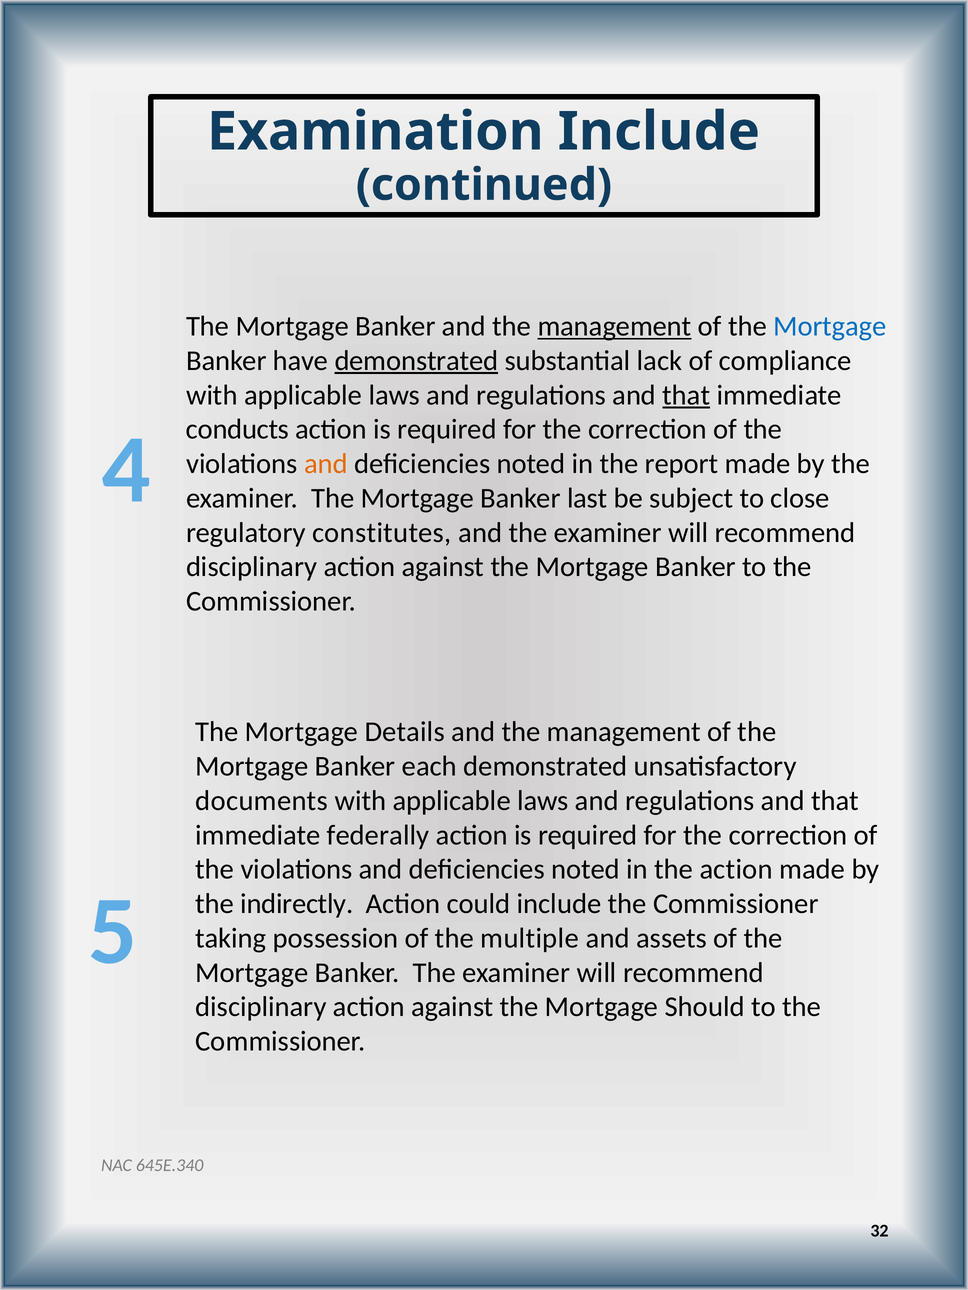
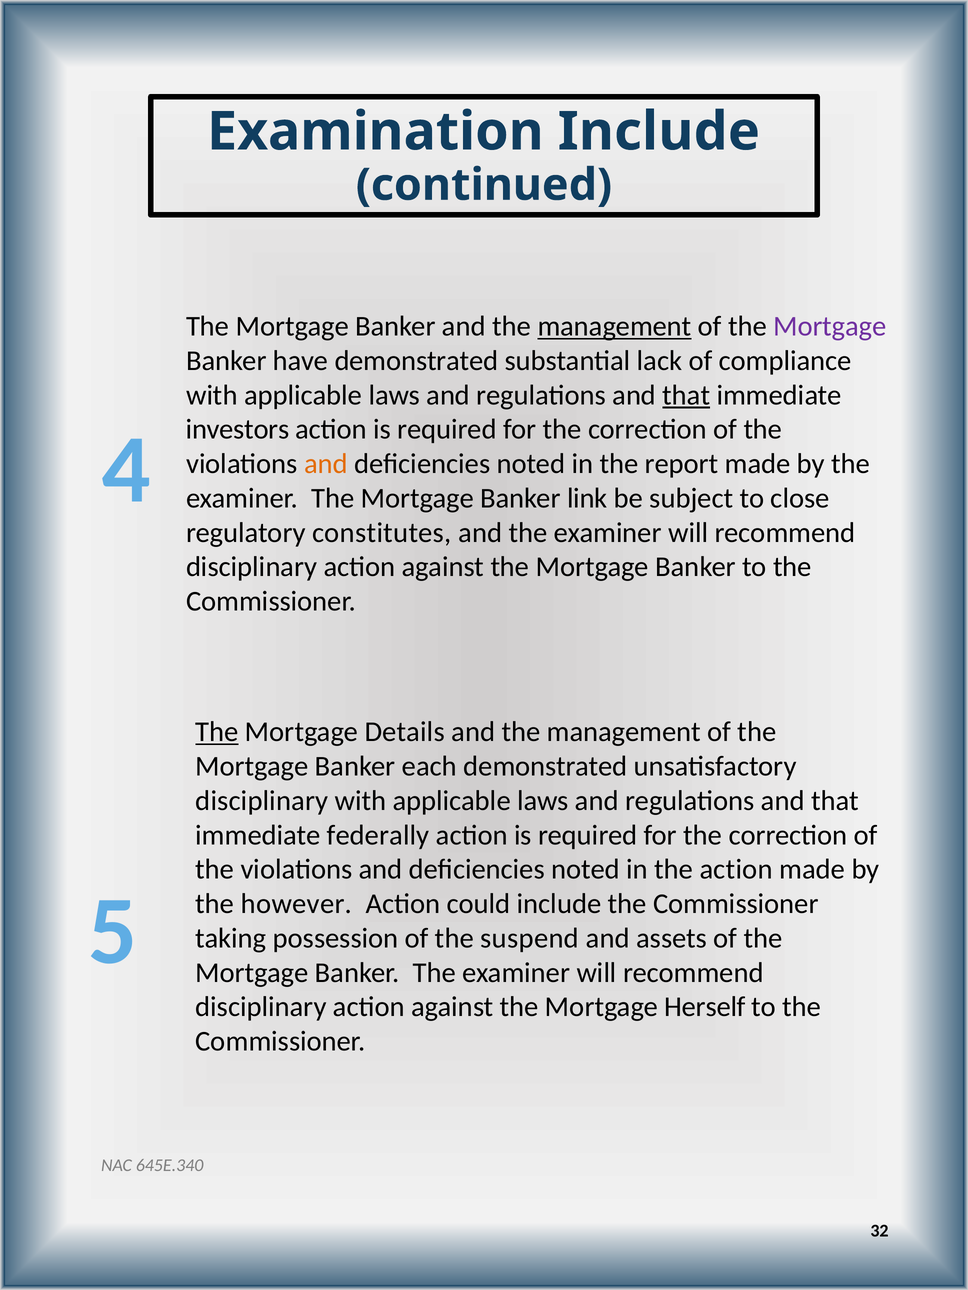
Mortgage colour: blue -> purple (830, 327)
demonstrated underline: present -> none (416, 361)
conducts: conducts -> investors (238, 430)
last: last -> link (587, 499)
The underline: none -> present (217, 732)
documents: documents -> disciplinary (262, 801)
indirectly: indirectly -> however (297, 904)
multiple: multiple -> suspend (530, 939)
Should: Should -> Herself (705, 1008)
